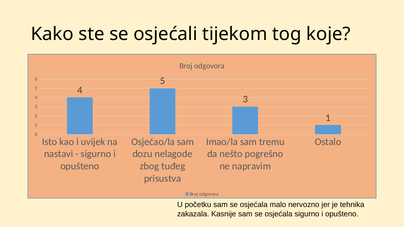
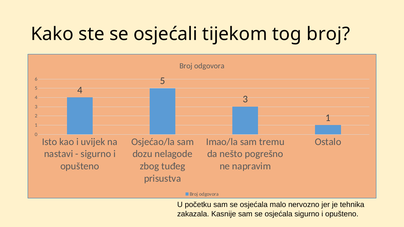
tog koje: koje -> broj (328, 34)
